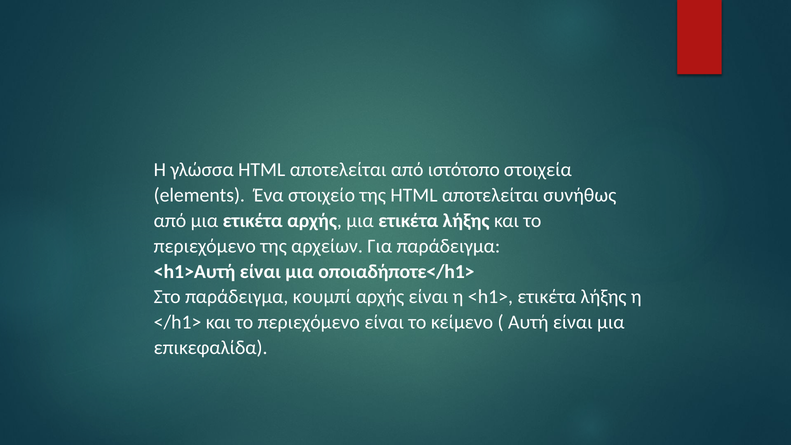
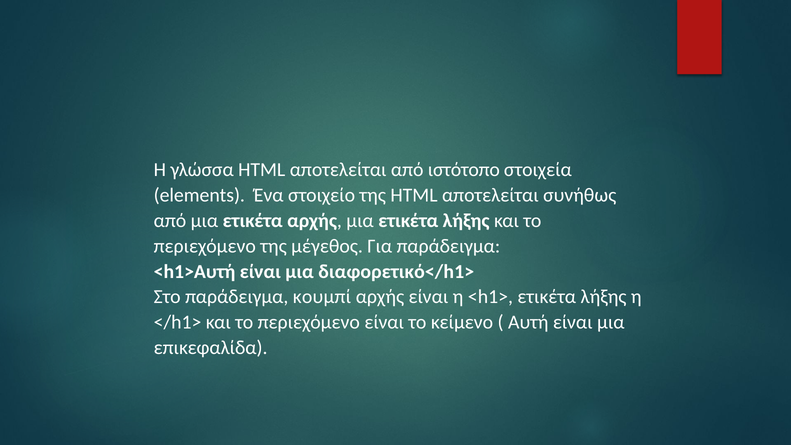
αρχείων: αρχείων -> μέγεθος (327, 246)
οποιαδήποτε</h1>: οποιαδήποτε</h1> -> διαφορετικό</h1> (396, 271)
